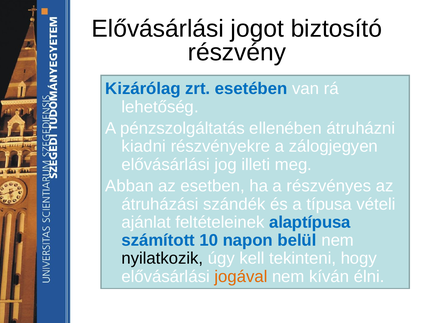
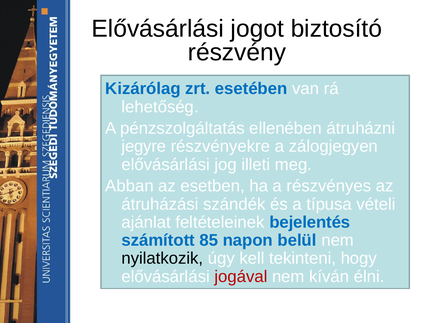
kiadni: kiadni -> jegyre (144, 147)
alaptípusa: alaptípusa -> bejelentés (310, 222)
10: 10 -> 85 (209, 241)
jogával colour: orange -> red (241, 277)
